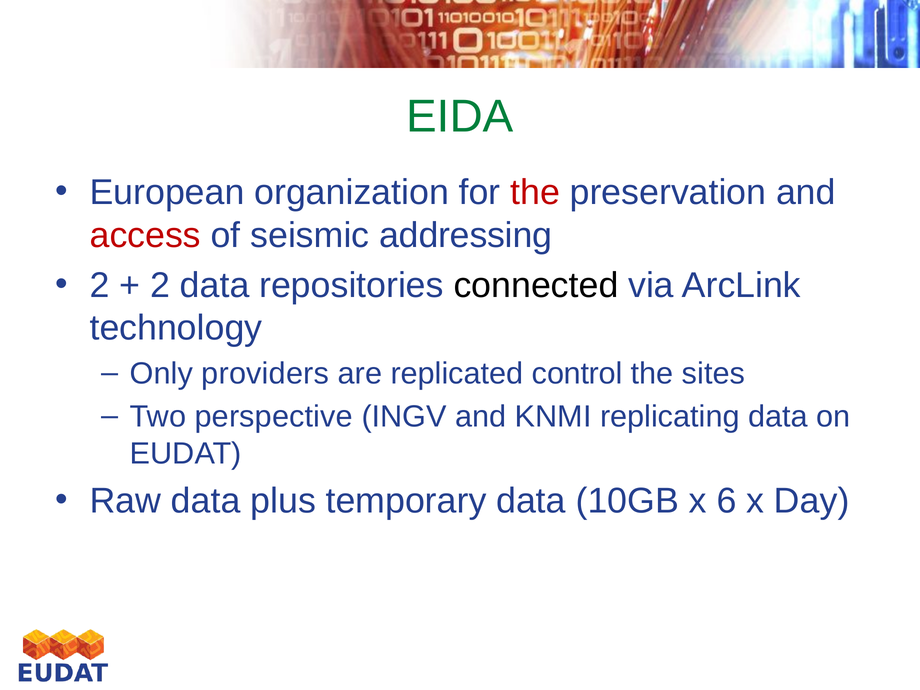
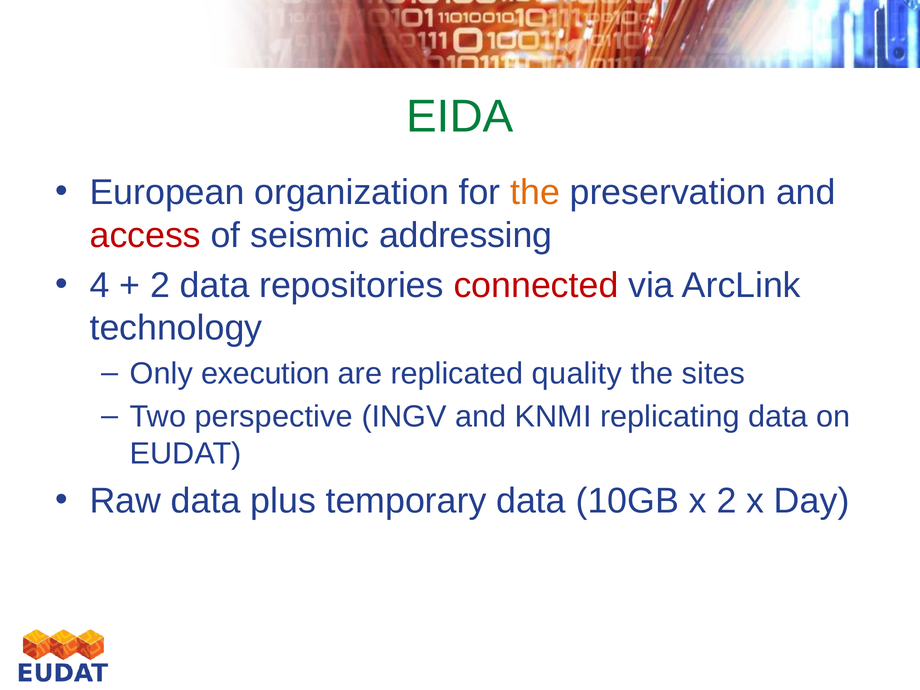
the colour: red -> orange (535, 192)
2: 2 -> 4 (100, 285)
connected colour: black -> red (536, 285)
providers: providers -> execution (266, 374)
control: control -> quality (577, 374)
x 6: 6 -> 2 (726, 501)
